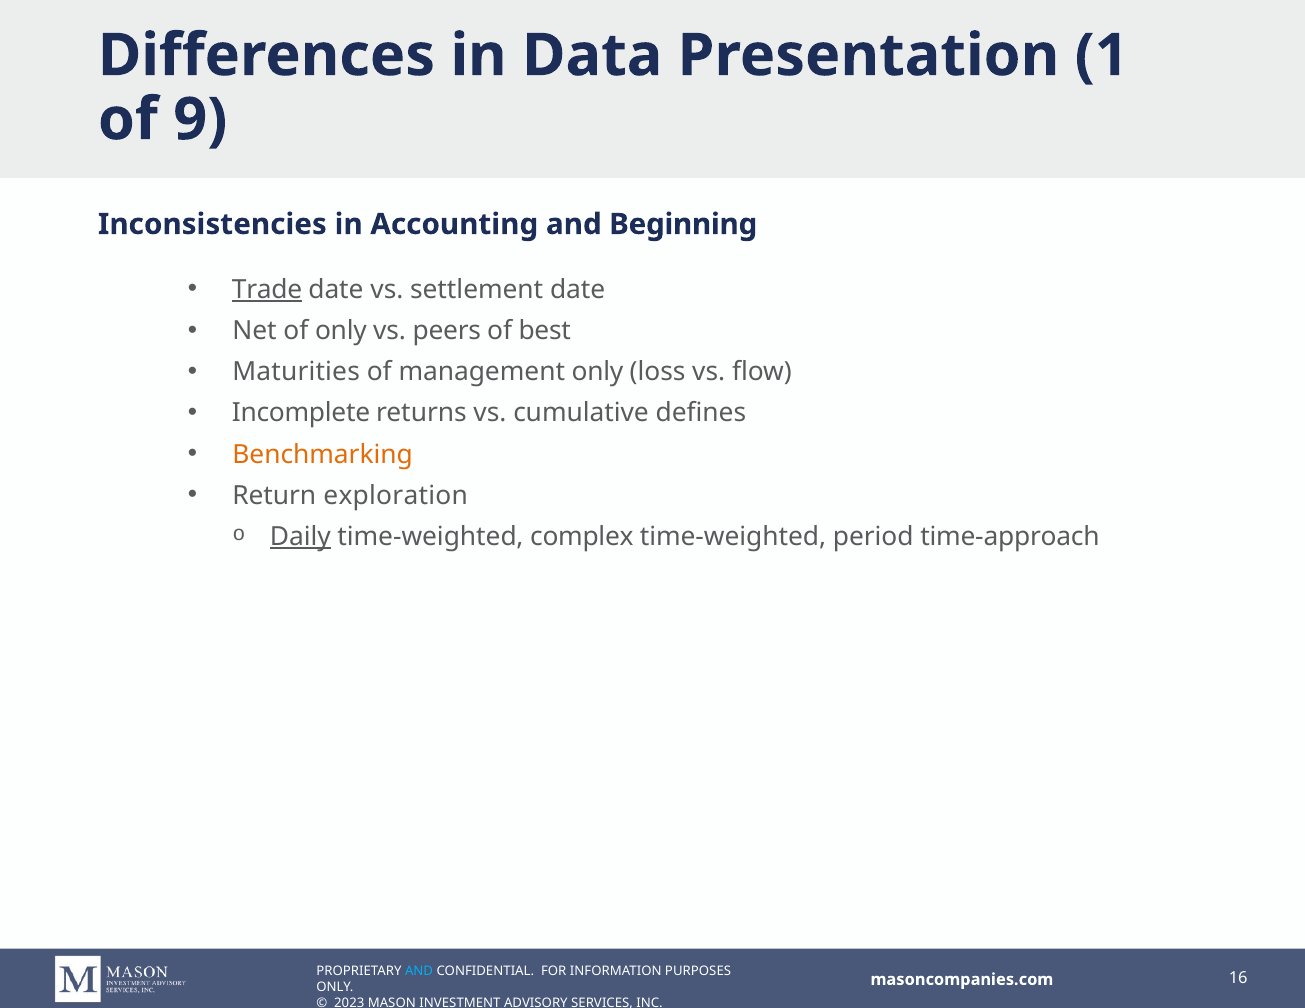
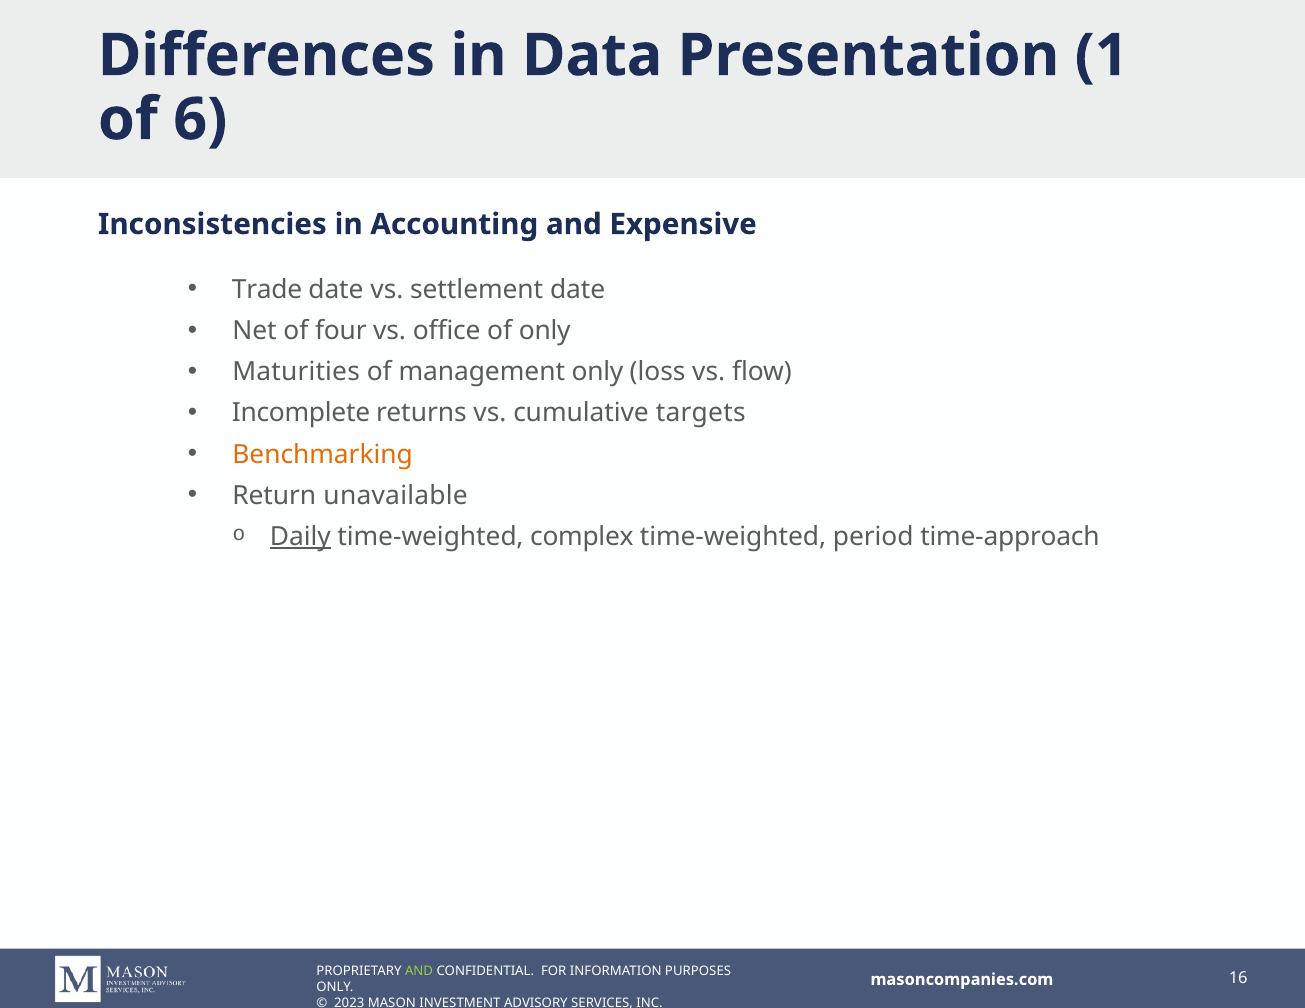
9: 9 -> 6 (200, 120)
Beginning: Beginning -> Expensive (683, 224)
Trade underline: present -> none (267, 290)
of only: only -> four (341, 331)
peers: peers -> office (447, 331)
of best: best -> only (545, 331)
defines: defines -> targets (701, 413)
exploration: exploration -> unavailable (396, 496)
AND colour: light blue -> light green (419, 972)
